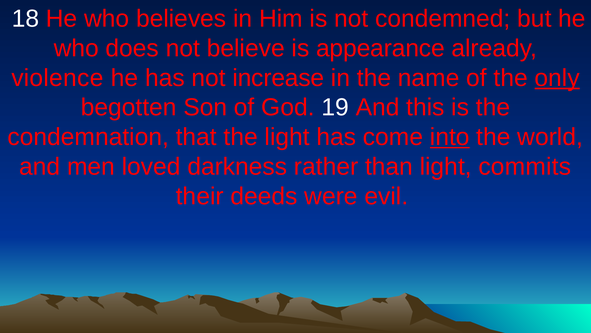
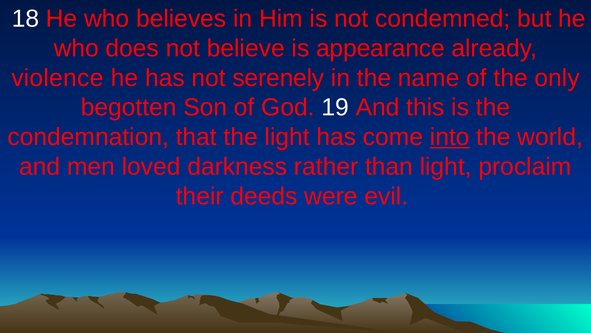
increase: increase -> serenely (278, 78)
only underline: present -> none (557, 78)
commits: commits -> proclaim (525, 166)
